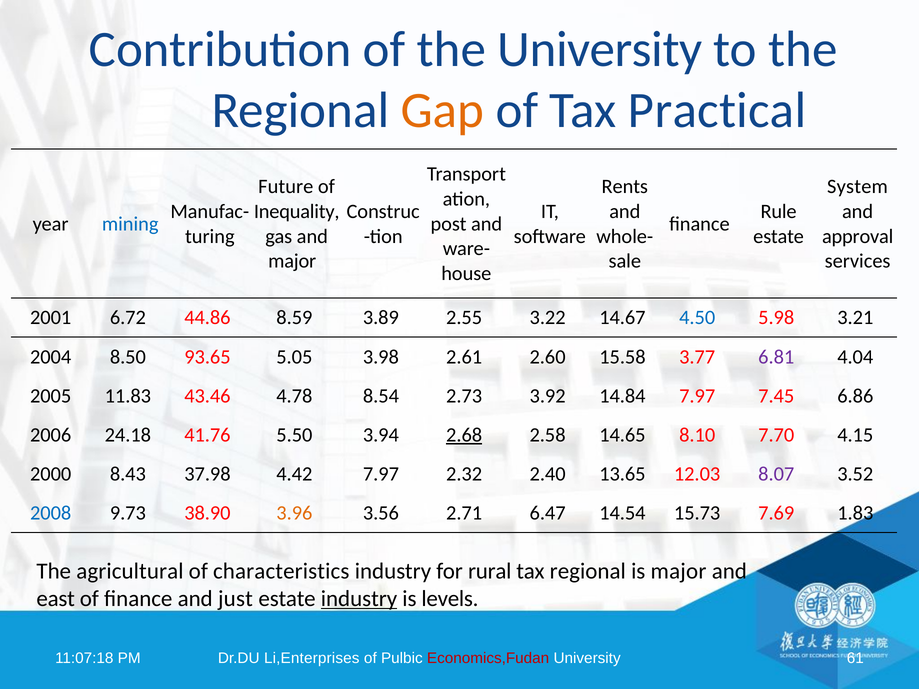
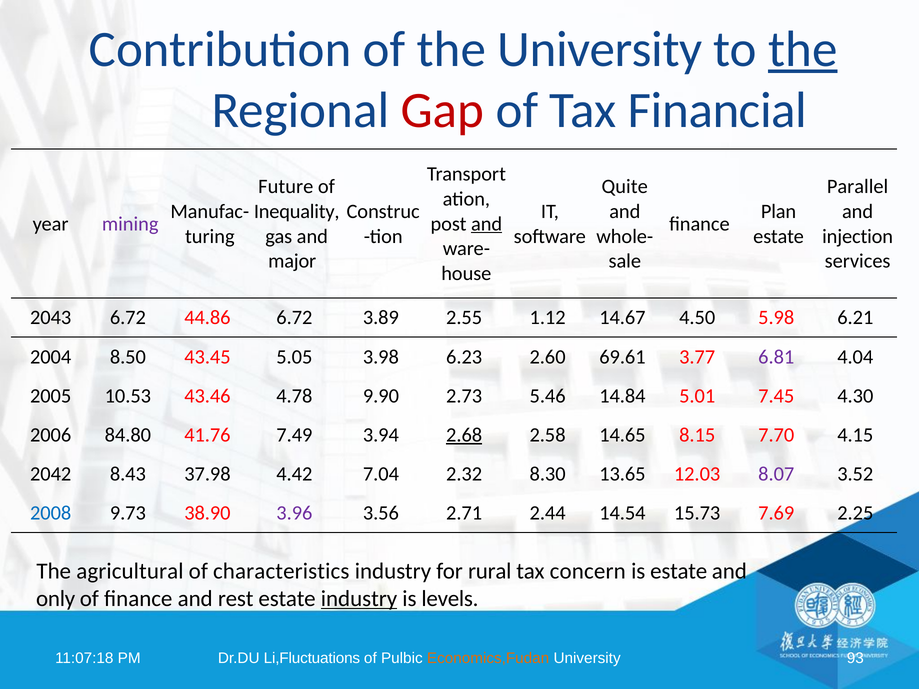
the underline: none -> present (803, 49)
Gap colour: orange -> red (442, 111)
Practical: Practical -> Financial (718, 111)
Rents: Rents -> Quite (625, 186)
System: System -> Parallel (858, 186)
Rule: Rule -> Plan (779, 211)
mining colour: blue -> purple (130, 224)
and underline: none -> present (487, 224)
approval: approval -> injection (858, 236)
2001: 2001 -> 2043 (51, 318)
44.86 8.59: 8.59 -> 6.72 (294, 318)
3.22: 3.22 -> 1.12 (548, 318)
4.50 colour: blue -> black (697, 318)
3.21: 3.21 -> 6.21 (855, 318)
93.65: 93.65 -> 43.45 (207, 357)
2.61: 2.61 -> 6.23 (464, 357)
15.58: 15.58 -> 69.61 (622, 357)
11.83: 11.83 -> 10.53 (128, 396)
8.54: 8.54 -> 9.90 (381, 396)
3.92: 3.92 -> 5.46 (548, 396)
14.84 7.97: 7.97 -> 5.01 (697, 396)
6.86: 6.86 -> 4.30 (855, 396)
24.18: 24.18 -> 84.80 (128, 435)
5.50: 5.50 -> 7.49 (294, 435)
8.10: 8.10 -> 8.15 (697, 435)
2000: 2000 -> 2042 (51, 474)
4.42 7.97: 7.97 -> 7.04 (381, 474)
2.40: 2.40 -> 8.30 (548, 474)
3.96 colour: orange -> purple (294, 513)
6.47: 6.47 -> 2.44 (548, 513)
1.83: 1.83 -> 2.25 (855, 513)
tax regional: regional -> concern (588, 571)
is major: major -> estate (679, 571)
east: east -> only (56, 599)
just: just -> rest (236, 599)
Li,Enterprises: Li,Enterprises -> Li,Fluctuations (312, 658)
Economics,Fudan colour: red -> orange (488, 658)
61: 61 -> 93 (855, 658)
